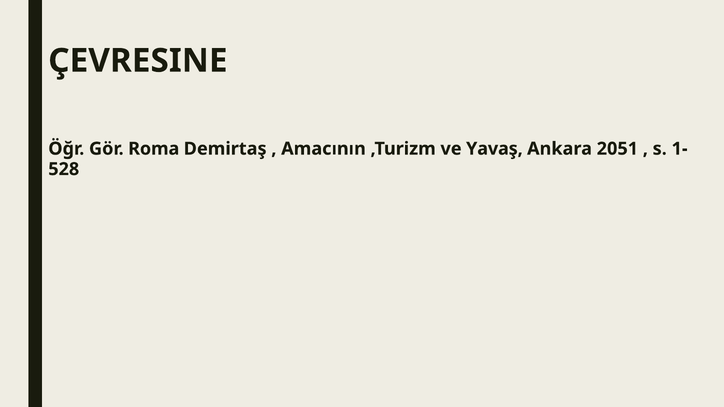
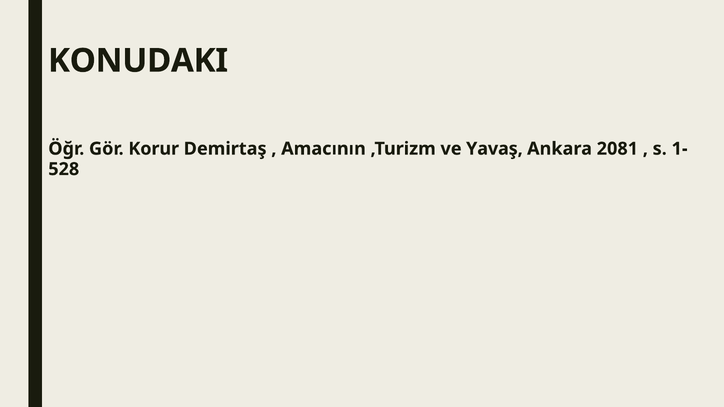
ÇEVRESINE: ÇEVRESINE -> KONUDAKI (138, 61)
Roma: Roma -> Korur (154, 149)
2051: 2051 -> 2081 (617, 149)
